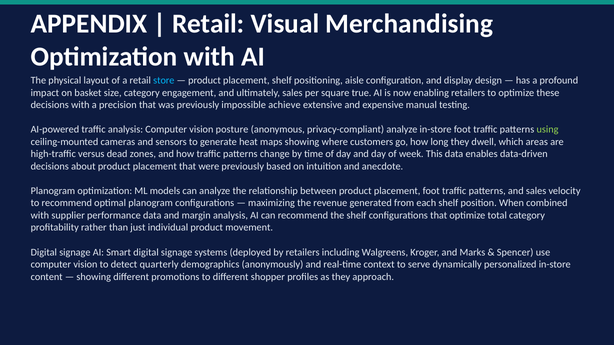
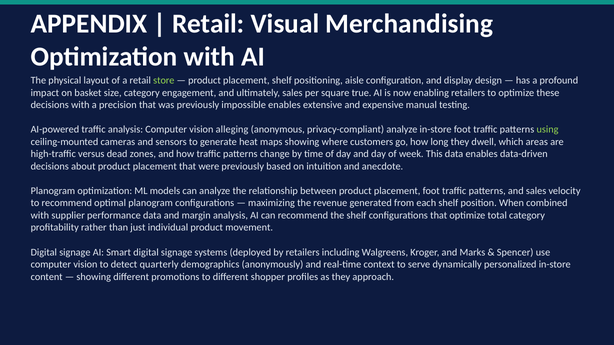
store colour: light blue -> light green (164, 81)
impossible achieve: achieve -> enables (284, 105)
posture: posture -> alleging (232, 130)
